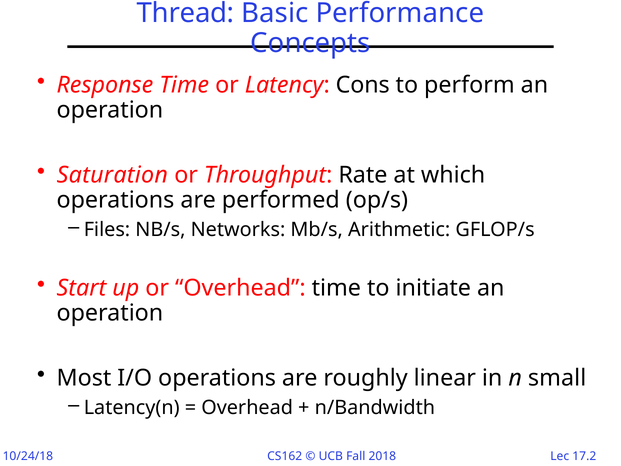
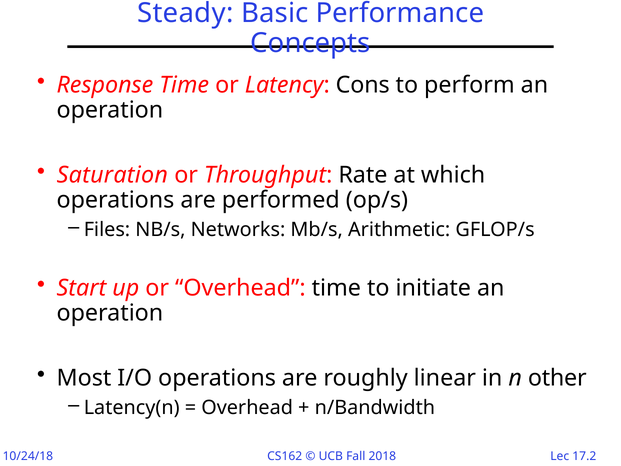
Thread: Thread -> Steady (185, 13)
small: small -> other (557, 378)
